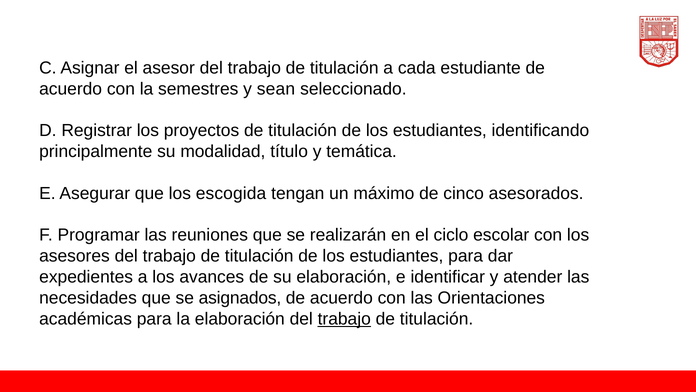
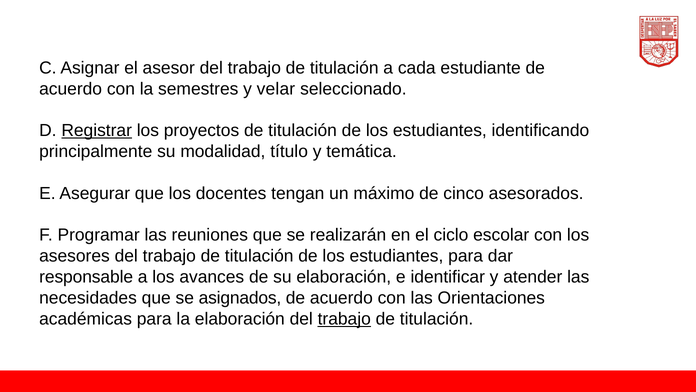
sean: sean -> velar (276, 89)
Registrar underline: none -> present (97, 131)
escogida: escogida -> docentes (231, 193)
expedientes: expedientes -> responsable (86, 277)
